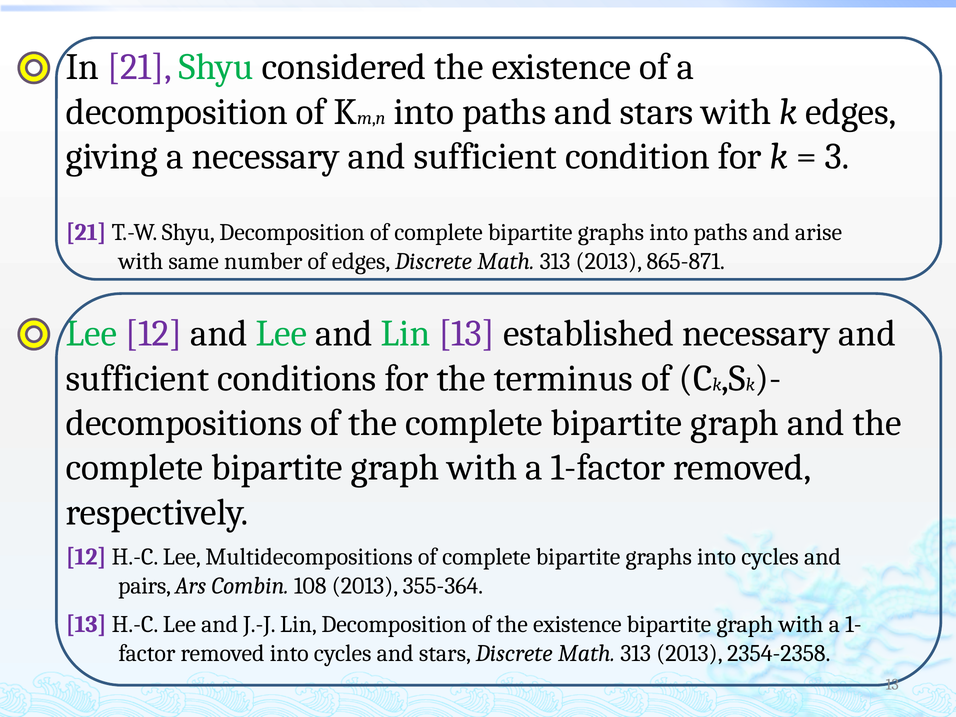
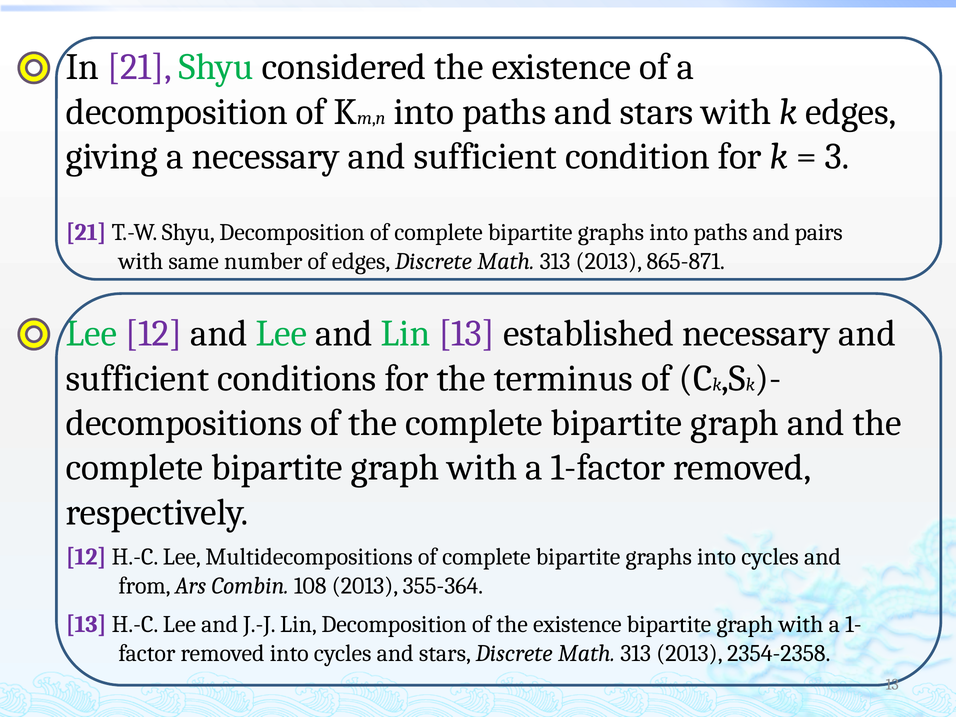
arise: arise -> pairs (819, 233)
pairs: pairs -> from (144, 586)
